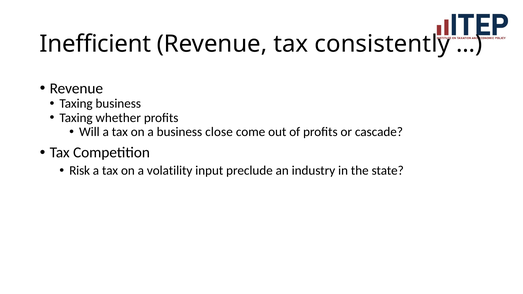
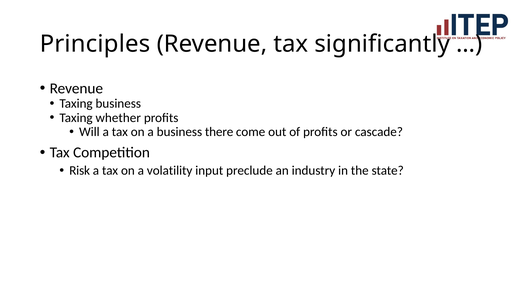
Inefficient: Inefficient -> Principles (95, 44)
consistently: consistently -> significantly (382, 44)
close: close -> there (219, 132)
